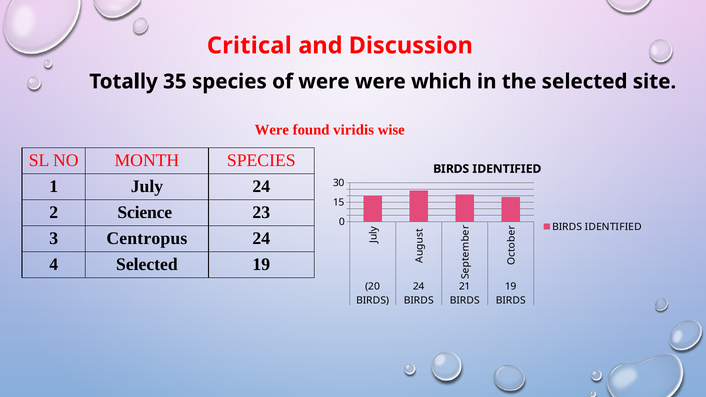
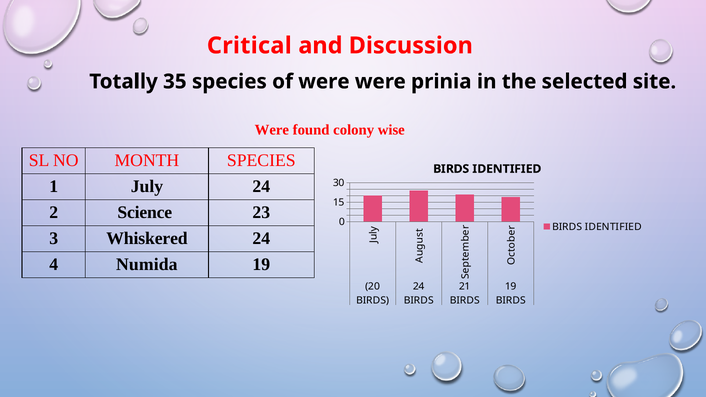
which: which -> prinia (441, 82)
viridis: viridis -> colony (354, 130)
Centropus: Centropus -> Whiskered (147, 239)
4 Selected: Selected -> Numida (147, 265)
